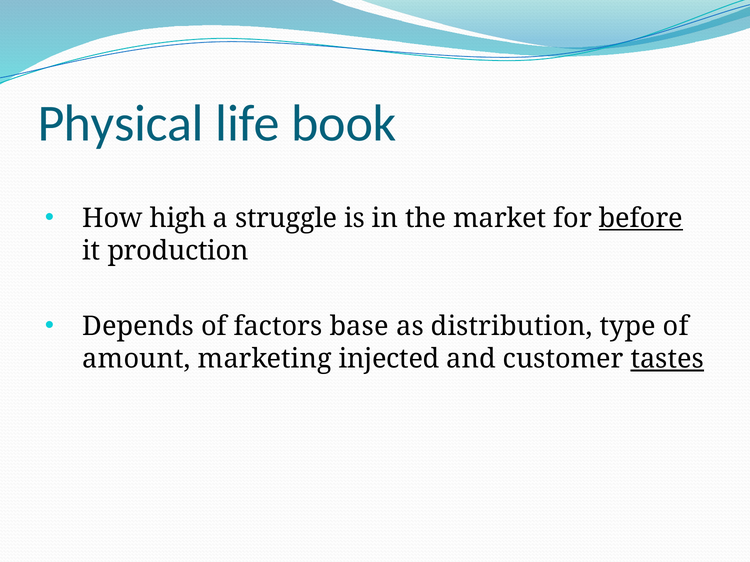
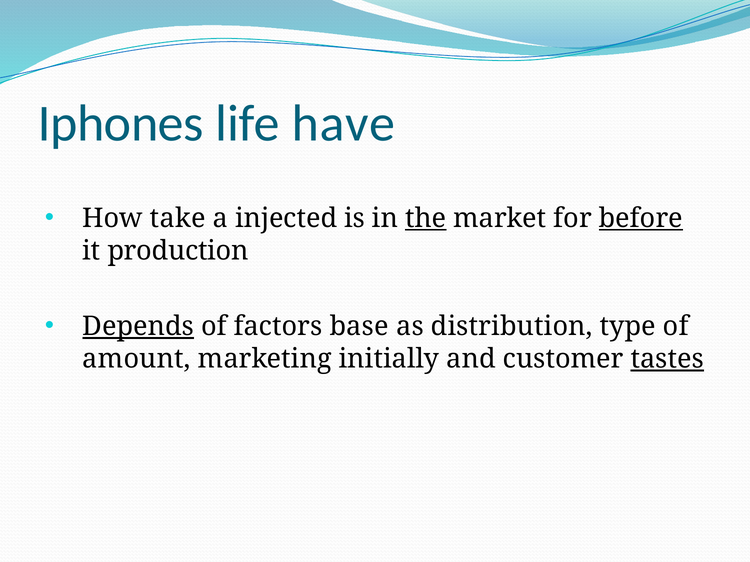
Physical: Physical -> Iphones (121, 124)
book: book -> have (343, 124)
high: high -> take (178, 218)
struggle: struggle -> injected (286, 218)
the underline: none -> present (426, 218)
Depends underline: none -> present (138, 327)
injected: injected -> initially (389, 359)
